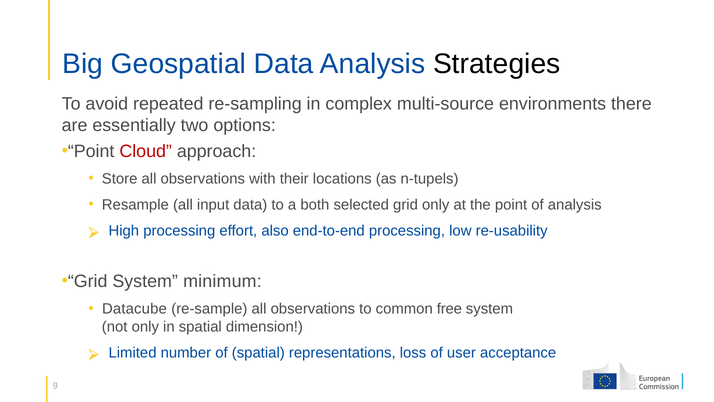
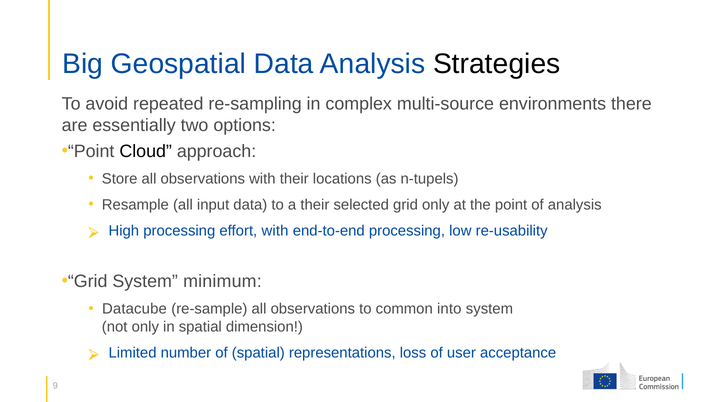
Cloud colour: red -> black (146, 151)
a both: both -> their (315, 205)
effort also: also -> with (275, 231)
free: free -> into (449, 309)
